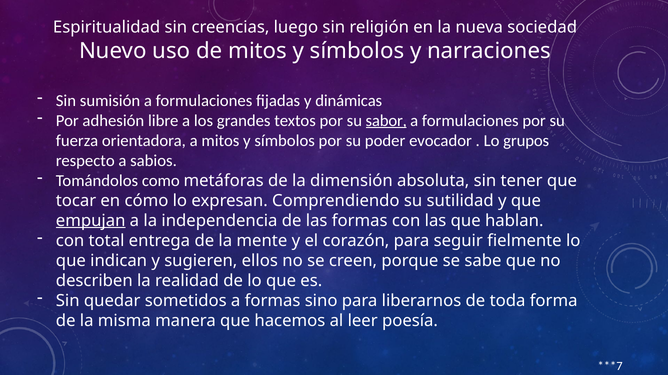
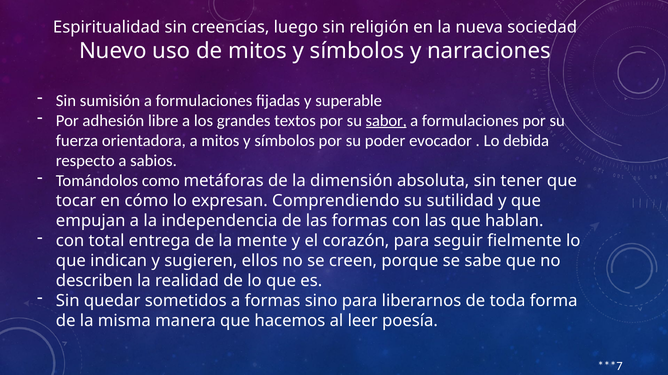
dinámicas: dinámicas -> superable (349, 101)
grupos: grupos -> debida (526, 141)
empujan underline: present -> none (91, 221)
